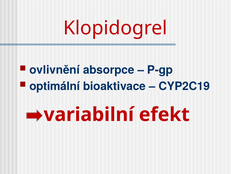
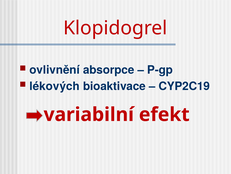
optimální: optimální -> lékových (55, 86)
